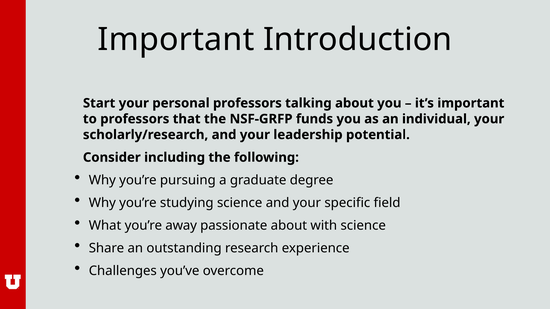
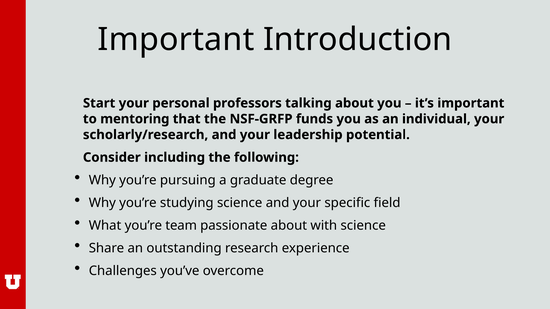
to professors: professors -> mentoring (135, 119)
away: away -> team (181, 226)
